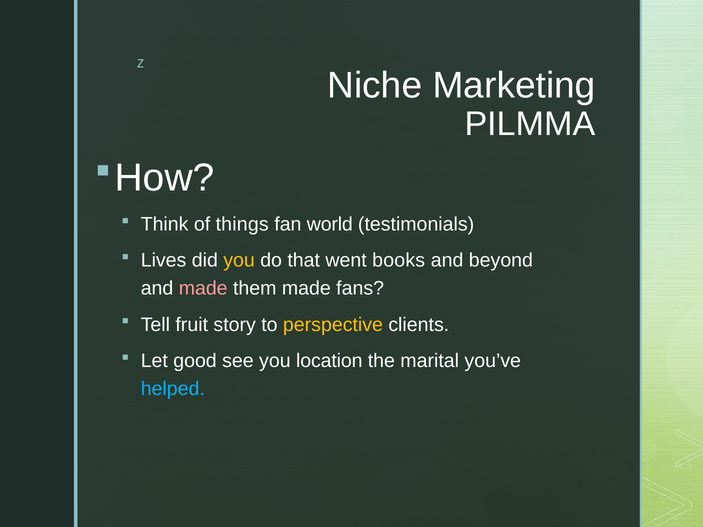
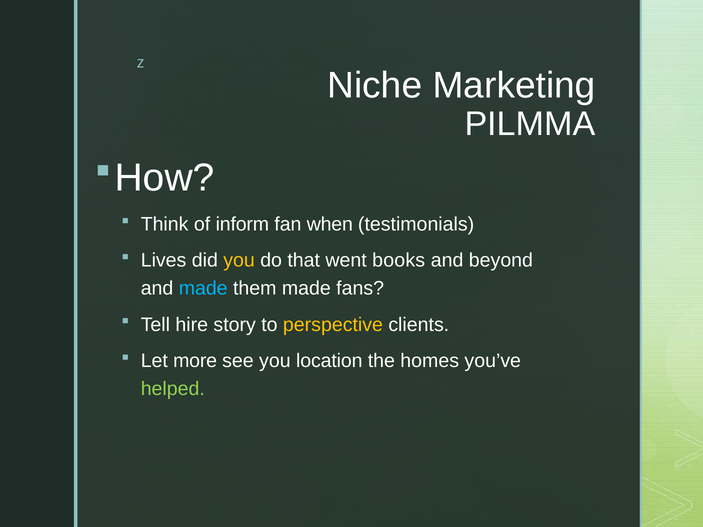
things: things -> inform (242, 224)
world: world -> when (330, 224)
made colour: pink -> light blue (203, 289)
fruit: fruit -> hire (192, 325)
good: good -> more (195, 361)
marital: marital -> homes (430, 361)
helped colour: light blue -> light green (173, 389)
